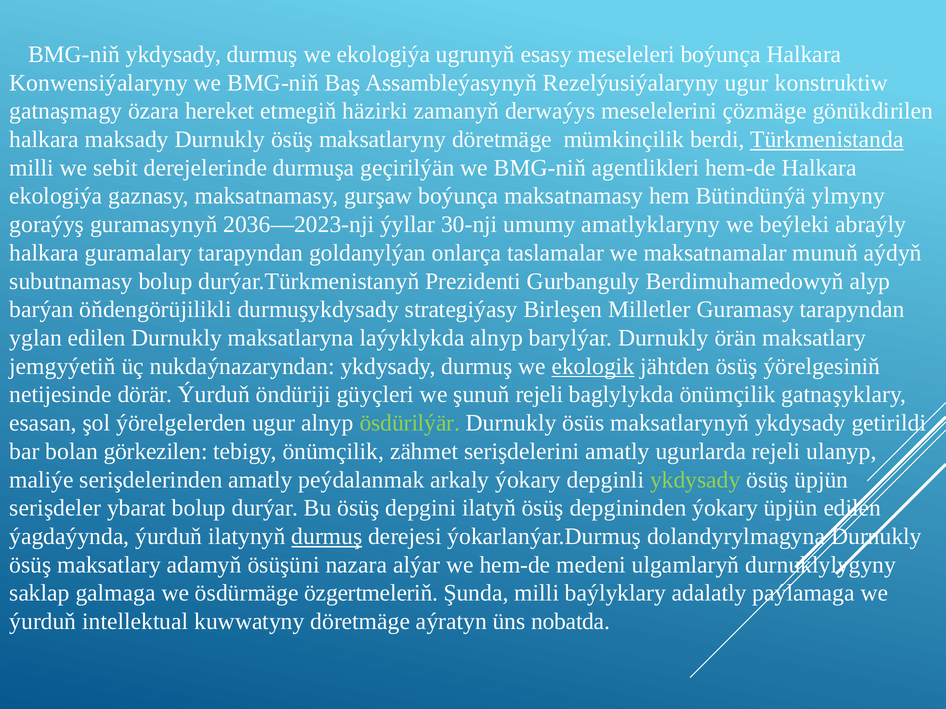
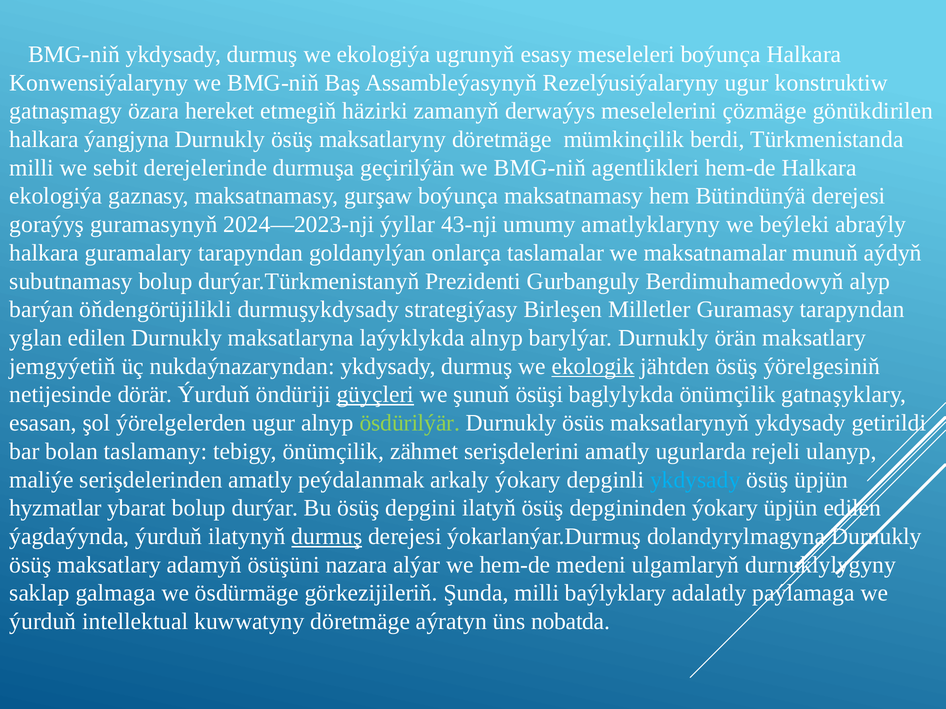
maksady: maksady -> ýangjyna (127, 140)
Türkmenistanda underline: present -> none (827, 140)
Bütindünýä ylmyny: ylmyny -> derejesi (849, 196)
2036—2023-nji: 2036—2023-nji -> 2024—2023-nji (299, 225)
30-nji: 30-nji -> 43-nji (469, 225)
güyçleri underline: none -> present (375, 395)
şunuň rejeli: rejeli -> ösüşi (539, 395)
görkezilen: görkezilen -> taslamany (156, 452)
ykdysady colour: light green -> light blue (695, 480)
serişdeler: serişdeler -> hyzmatlar (55, 508)
özgertmeleriň: özgertmeleriň -> görkezijileriň (371, 594)
